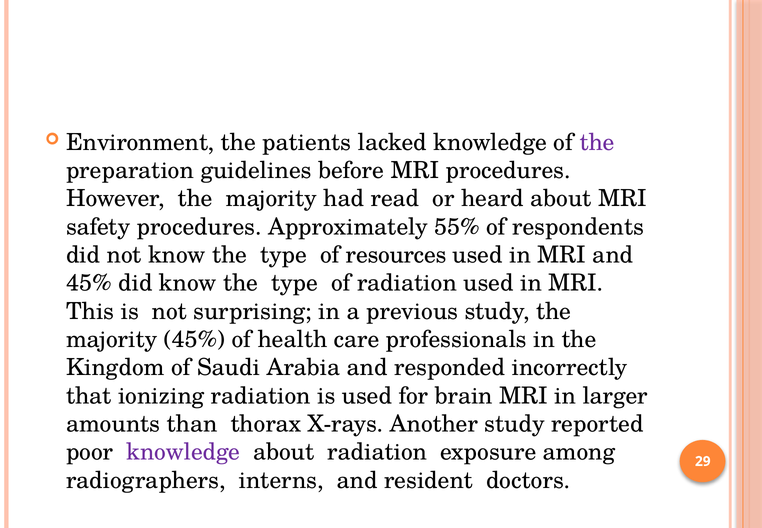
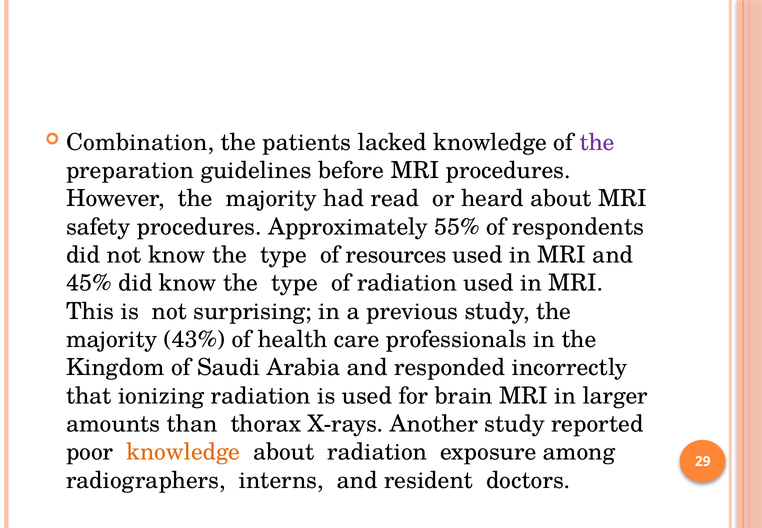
Environment: Environment -> Combination (140, 142)
majority 45%: 45% -> 43% (194, 339)
knowledge colour: purple -> orange (183, 452)
